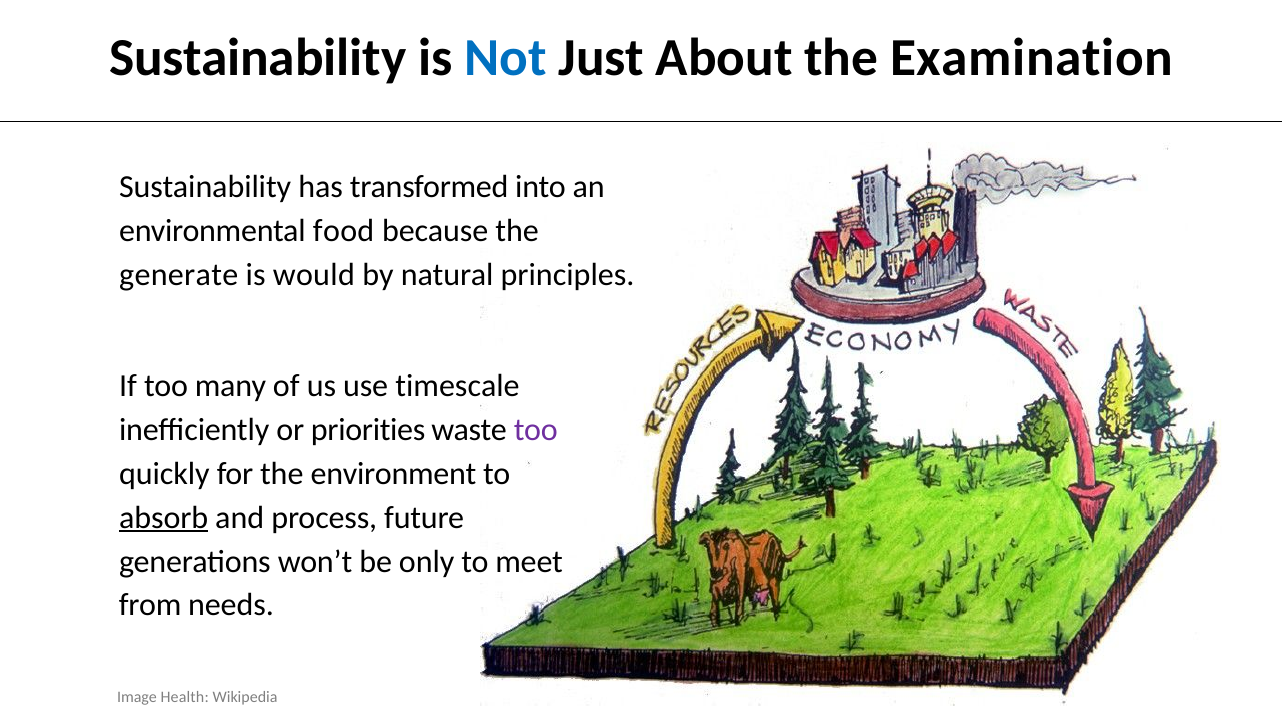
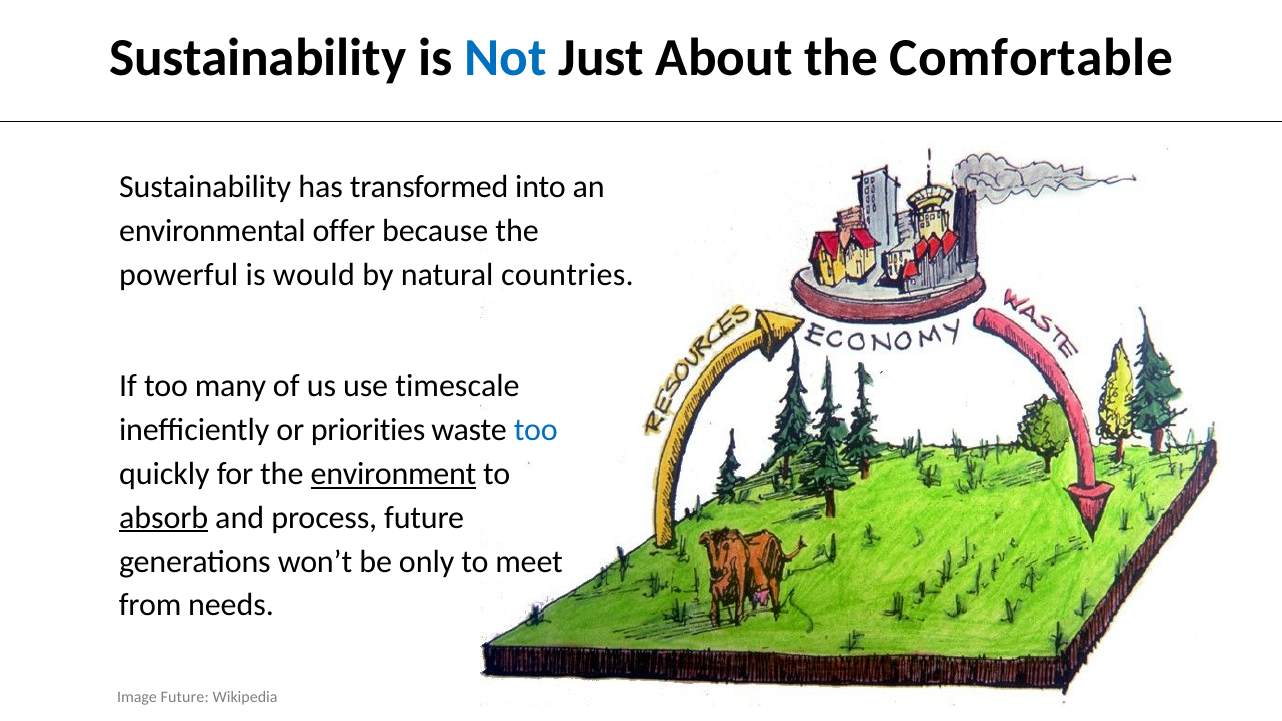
Examination: Examination -> Comfortable (1032, 58)
food: food -> offer (344, 231)
generate: generate -> powerful (179, 275)
principles: principles -> countries (567, 275)
too colour: purple -> blue (536, 430)
environment underline: none -> present (394, 474)
Image Health: Health -> Future (185, 698)
